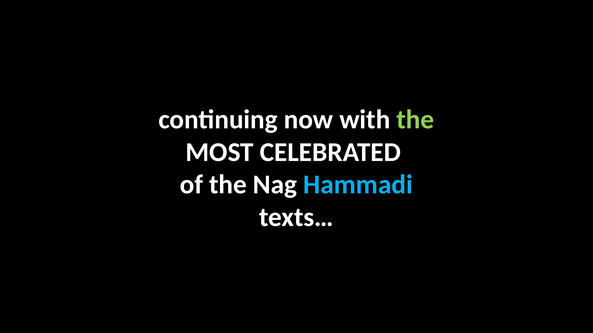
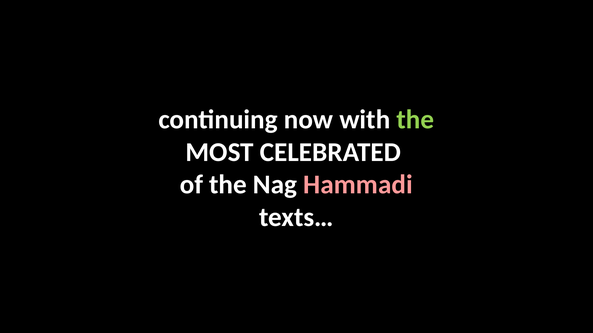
Hammadi colour: light blue -> pink (358, 185)
